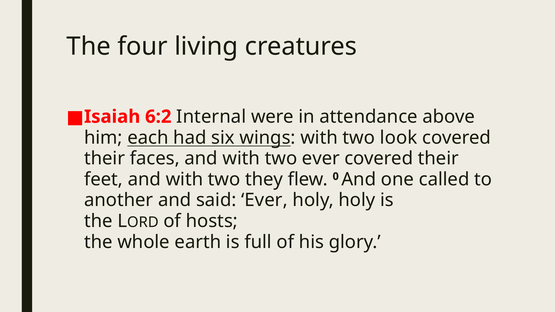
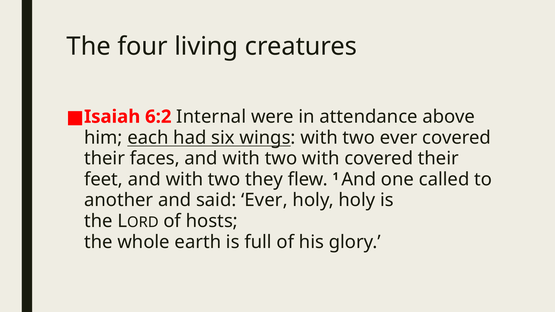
two look: look -> ever (399, 138)
two ever: ever -> with (321, 159)
0: 0 -> 1 (336, 177)
